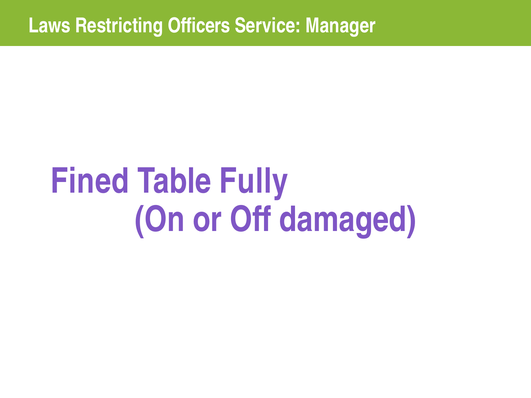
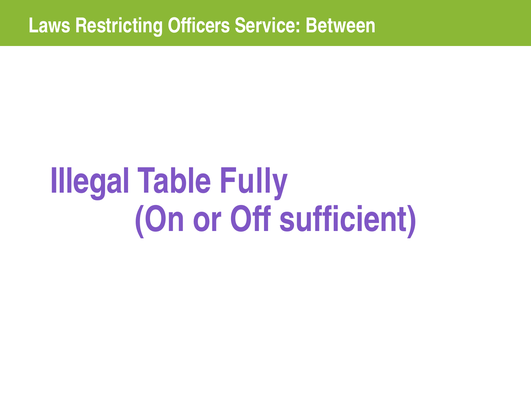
Manager: Manager -> Between (341, 26)
Fined: Fined -> Illegal (90, 181)
damaged: damaged -> sufficient (348, 220)
